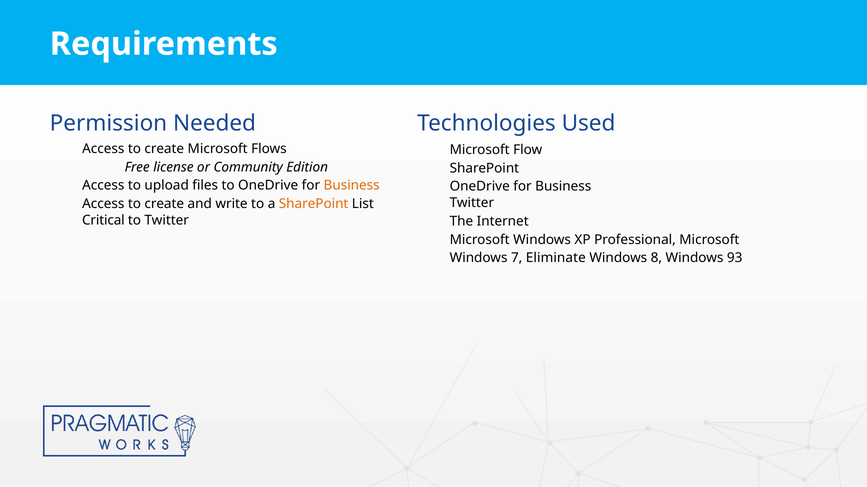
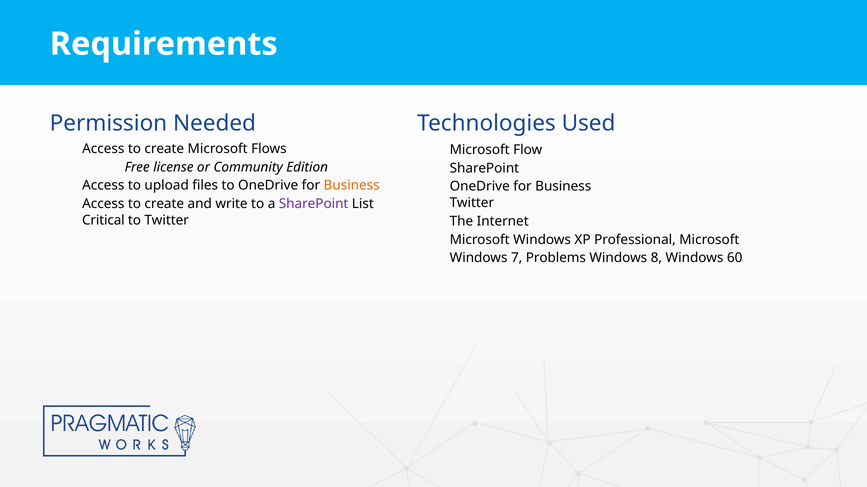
SharePoint colour: orange -> purple (314, 204)
Eliminate: Eliminate -> Problems (556, 258)
93: 93 -> 60 (735, 258)
